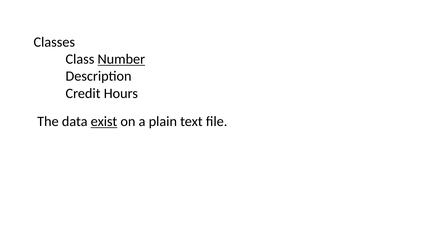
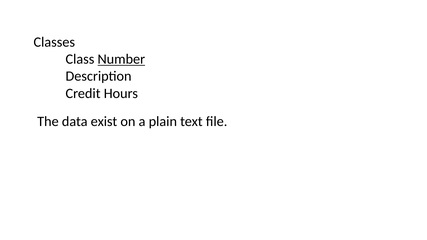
exist underline: present -> none (104, 122)
